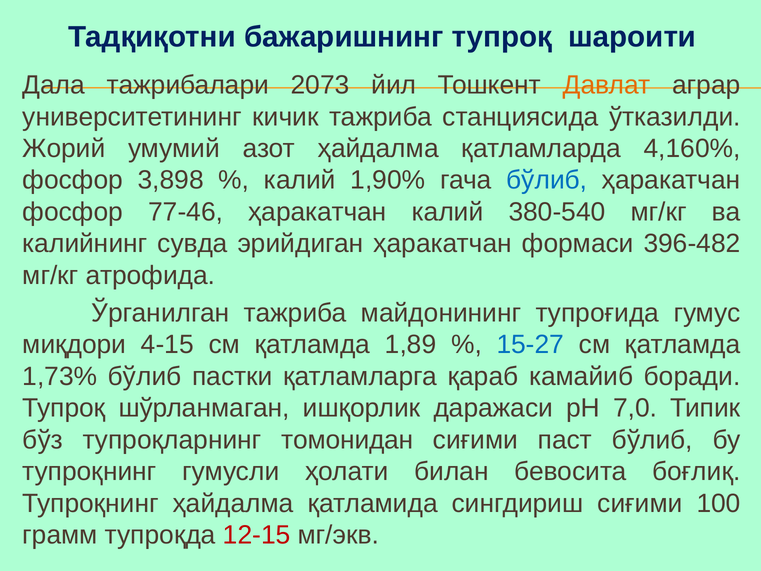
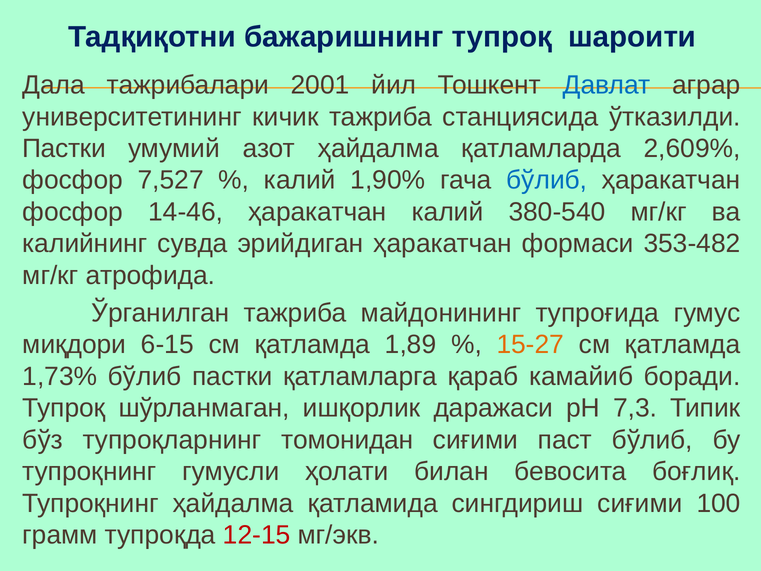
2073: 2073 -> 2001 (320, 85)
Давлат colour: orange -> blue (607, 85)
Жорий: Жорий -> Пастки (64, 148)
4,160%: 4,160% -> 2,609% (692, 148)
3,898: 3,898 -> 7,527 (171, 180)
77-46: 77-46 -> 14-46 (186, 212)
396-482: 396-482 -> 353-482 (692, 244)
4-15: 4-15 -> 6-15 (167, 345)
15-27 colour: blue -> orange (530, 345)
7,0: 7,0 -> 7,3 (635, 408)
